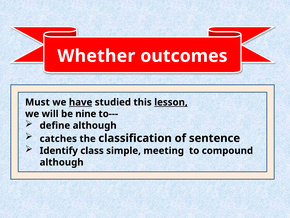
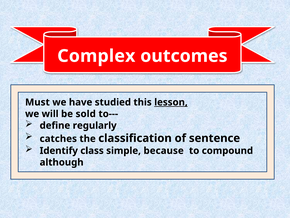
Whether: Whether -> Complex (96, 56)
have underline: present -> none (81, 102)
nine: nine -> sold (86, 114)
define although: although -> regularly (95, 125)
meeting: meeting -> because (164, 150)
